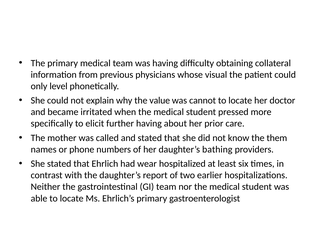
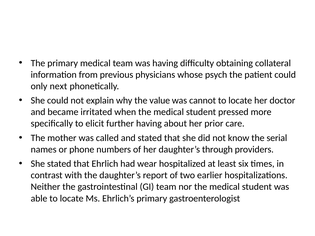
visual: visual -> psych (216, 75)
level: level -> next (58, 86)
them: them -> serial (277, 138)
bathing: bathing -> through (217, 150)
